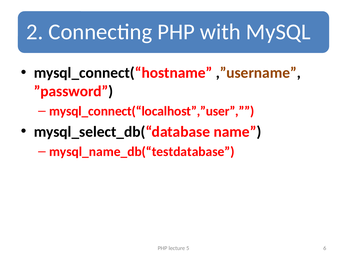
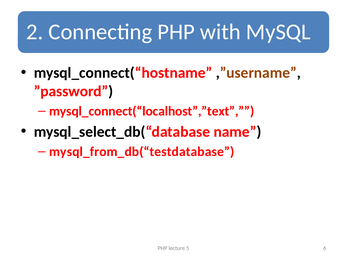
mysql_connect(“localhost”,”user: mysql_connect(“localhost”,”user -> mysql_connect(“localhost”,”text (152, 111)
mysql_name_db(“testdatabase: mysql_name_db(“testdatabase -> mysql_from_db(“testdatabase (142, 152)
